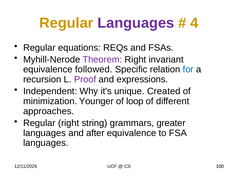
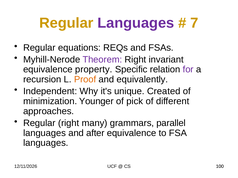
4: 4 -> 7 (194, 23)
followed: followed -> property (94, 70)
for colour: blue -> purple (188, 70)
Proof colour: purple -> orange (85, 80)
expressions: expressions -> equivalently (142, 80)
loop: loop -> pick (135, 101)
string: string -> many (95, 123)
greater: greater -> parallel (171, 123)
